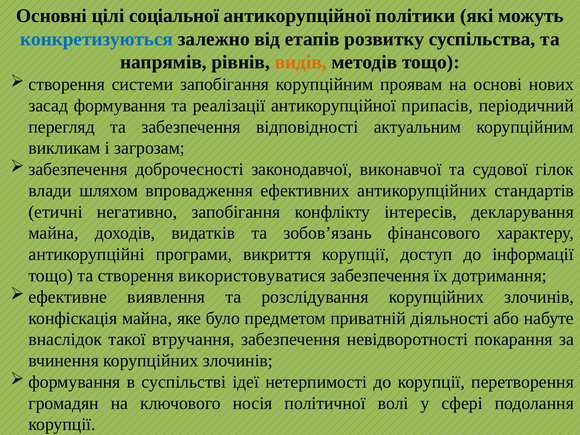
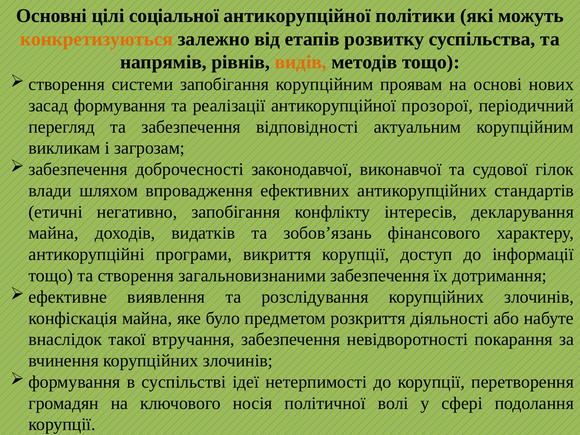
конкретизуються colour: blue -> orange (97, 39)
припасів: припасів -> прозорої (437, 106)
використовуватися: використовуватися -> загальновизнаними (252, 276)
приватній: приватній -> розкриття (368, 318)
